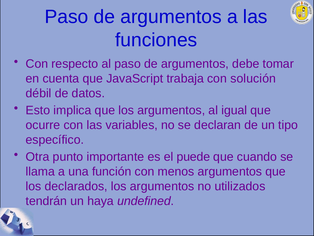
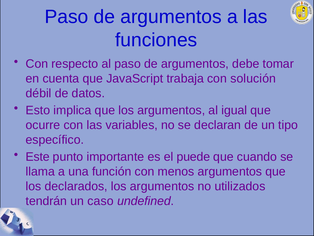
Otra: Otra -> Este (38, 157)
haya: haya -> caso (100, 201)
